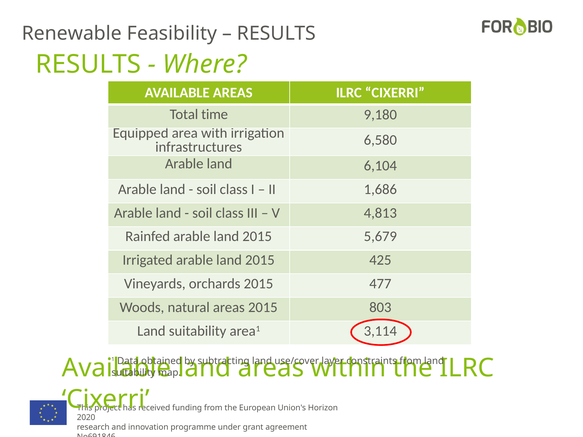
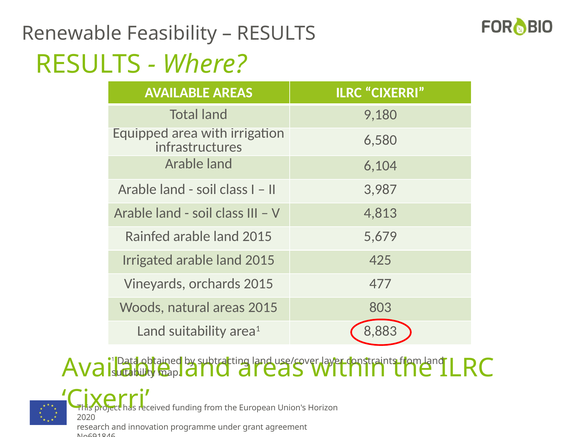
Total time: time -> land (214, 115)
1,686: 1,686 -> 3,987 (380, 189)
3,114: 3,114 -> 8,883 (380, 331)
